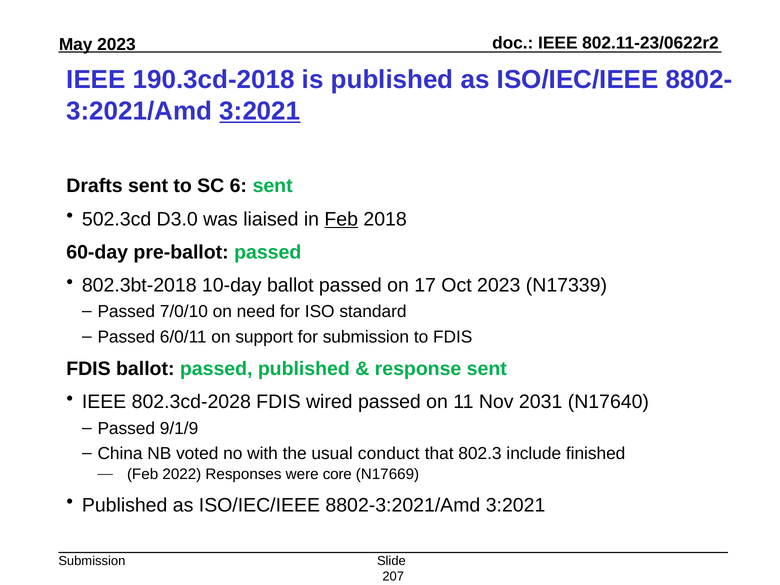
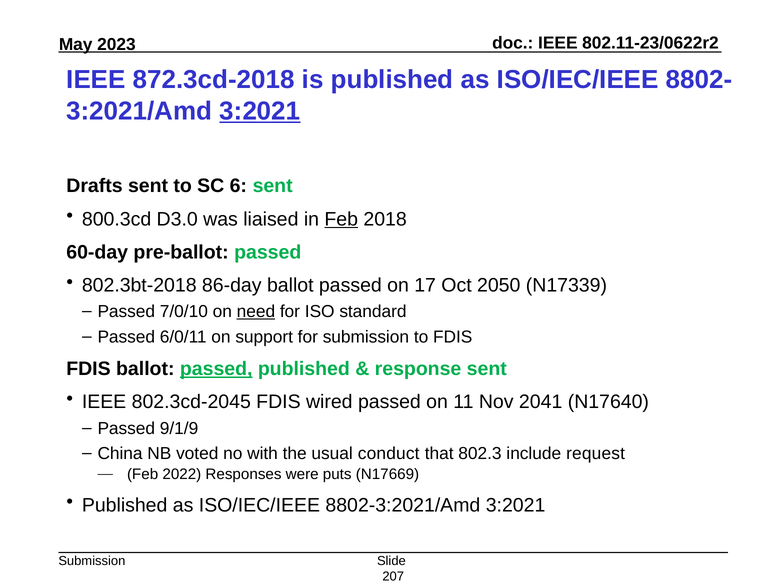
190.3cd-2018: 190.3cd-2018 -> 872.3cd-2018 (214, 80)
502.3cd: 502.3cd -> 800.3cd (117, 219)
10-day: 10-day -> 86-day (232, 285)
Oct 2023: 2023 -> 2050 (499, 285)
need underline: none -> present (256, 312)
passed underline: none -> present (216, 369)
802.3cd-2028: 802.3cd-2028 -> 802.3cd-2045 (191, 402)
2031: 2031 -> 2041 (541, 402)
finished: finished -> request (596, 453)
core: core -> puts (337, 474)
